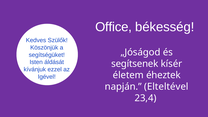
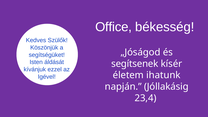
éheztek: éheztek -> ihatunk (163, 75)
Elteltével: Elteltével -> Jóllakásig (166, 87)
